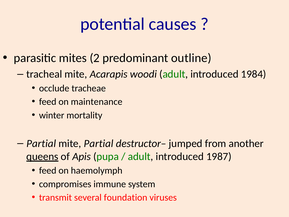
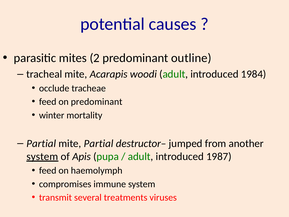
on maintenance: maintenance -> predominant (97, 102)
queens: queens -> system (42, 156)
foundation: foundation -> treatments (126, 197)
